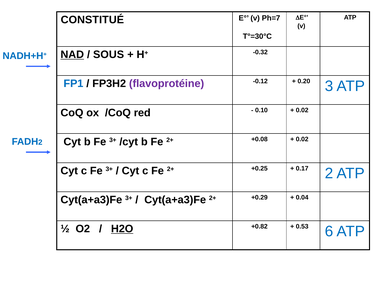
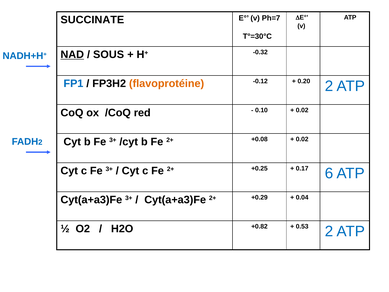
CONSTITUÉ: CONSTITUÉ -> SUCCINATE (92, 20)
flavoprotéine colour: purple -> orange (167, 84)
0.20 3: 3 -> 2 (329, 86)
0.17 2: 2 -> 6 (329, 173)
H2O underline: present -> none (122, 229)
0.53 6: 6 -> 2 (329, 231)
